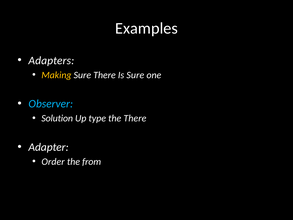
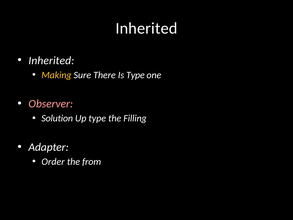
Examples: Examples -> Inherited (146, 28)
Adapters: Adapters -> Inherited (51, 60)
Is Sure: Sure -> Type (135, 75)
Observer colour: light blue -> pink (51, 104)
the There: There -> Filling (135, 118)
